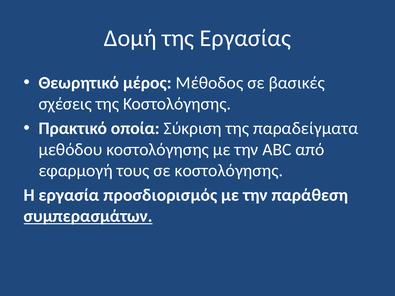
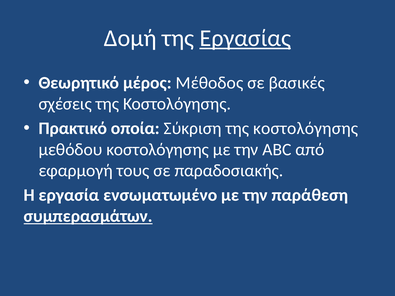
Εργασίας underline: none -> present (245, 38)
Σύκριση της παραδείγματα: παραδείγματα -> κοστολόγησης (306, 129)
σε κοστολόγησης: κοστολόγησης -> παραδοσιακής (229, 171)
προσδιορισμός: προσδιορισμός -> ενσωματωμένο (160, 195)
